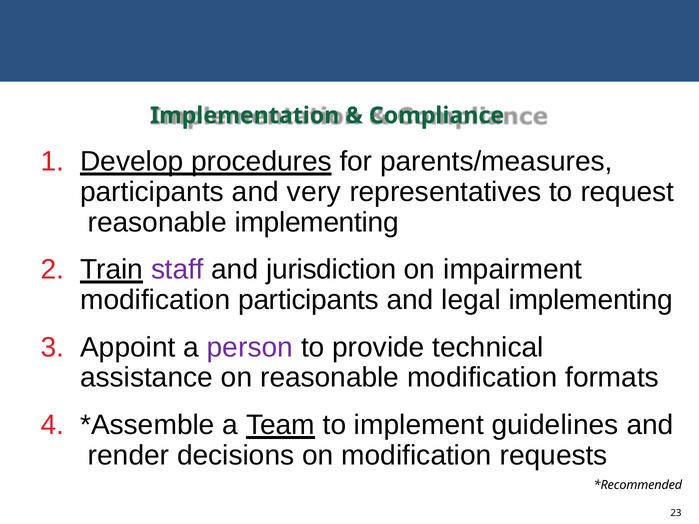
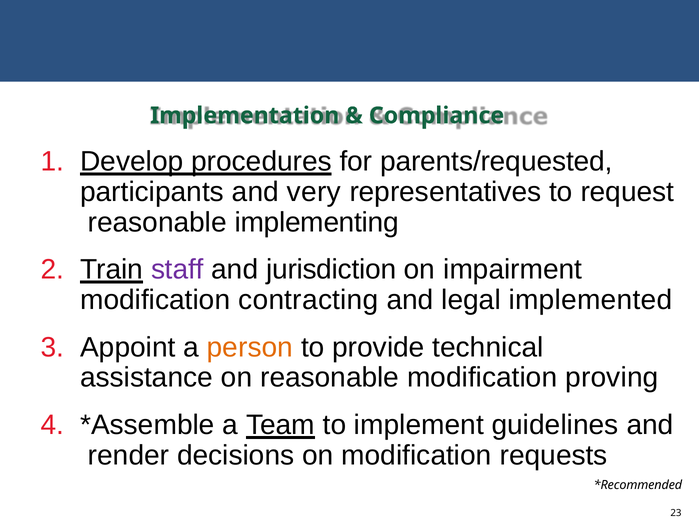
parents/measures: parents/measures -> parents/requested (496, 162)
modification participants: participants -> contracting (308, 300)
legal implementing: implementing -> implemented (591, 300)
person colour: purple -> orange (250, 347)
formats: formats -> proving (612, 378)
